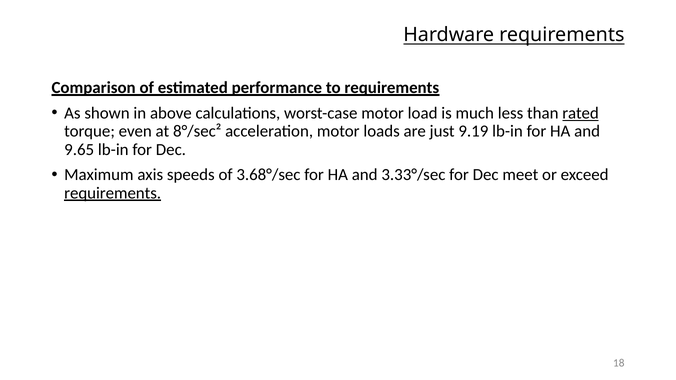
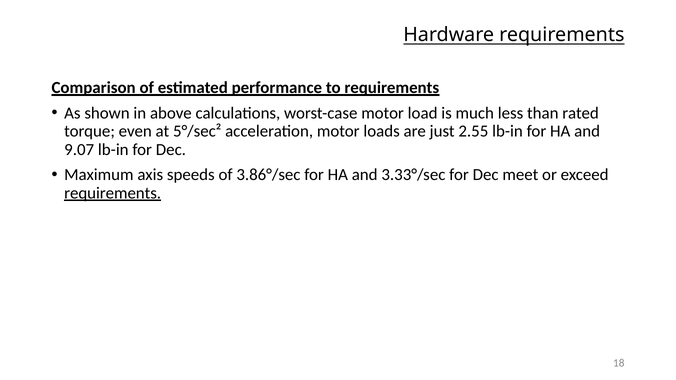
rated underline: present -> none (581, 113)
8°/sec²: 8°/sec² -> 5°/sec² (197, 131)
9.19: 9.19 -> 2.55 (473, 131)
9.65: 9.65 -> 9.07 (79, 150)
3.68°/sec: 3.68°/sec -> 3.86°/sec (268, 175)
